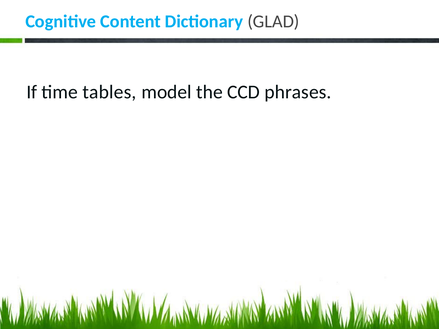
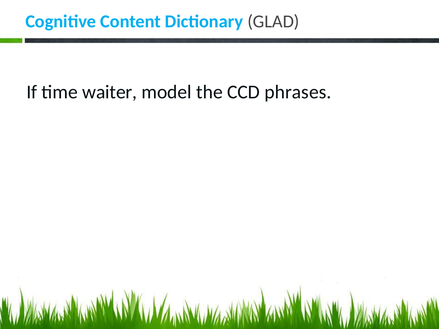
tables: tables -> waiter (110, 92)
